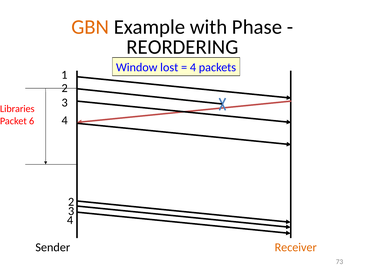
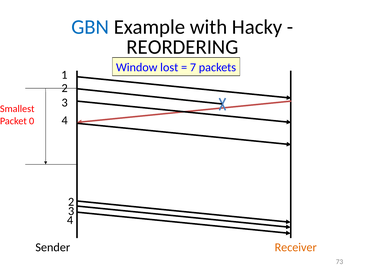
GBN colour: orange -> blue (90, 27)
Phase: Phase -> Hacky (257, 27)
4: 4 -> 7 (193, 67)
Libraries: Libraries -> Smallest (17, 109)
6: 6 -> 0 (32, 121)
